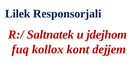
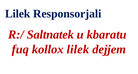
jdejhom: jdejhom -> kbaratu (107, 35)
kollox kont: kont -> lilek (78, 49)
